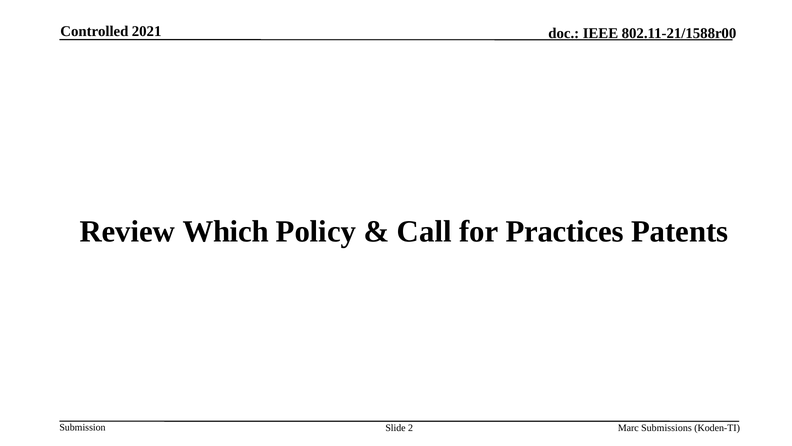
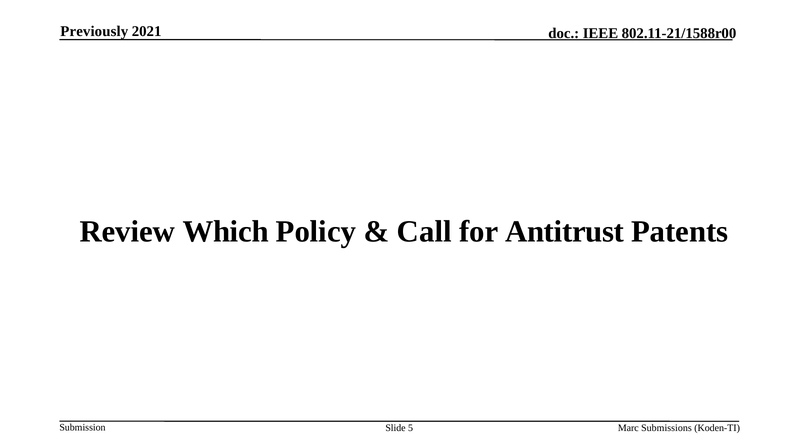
Controlled: Controlled -> Previously (94, 32)
Practices: Practices -> Antitrust (565, 231)
2: 2 -> 5 (411, 427)
